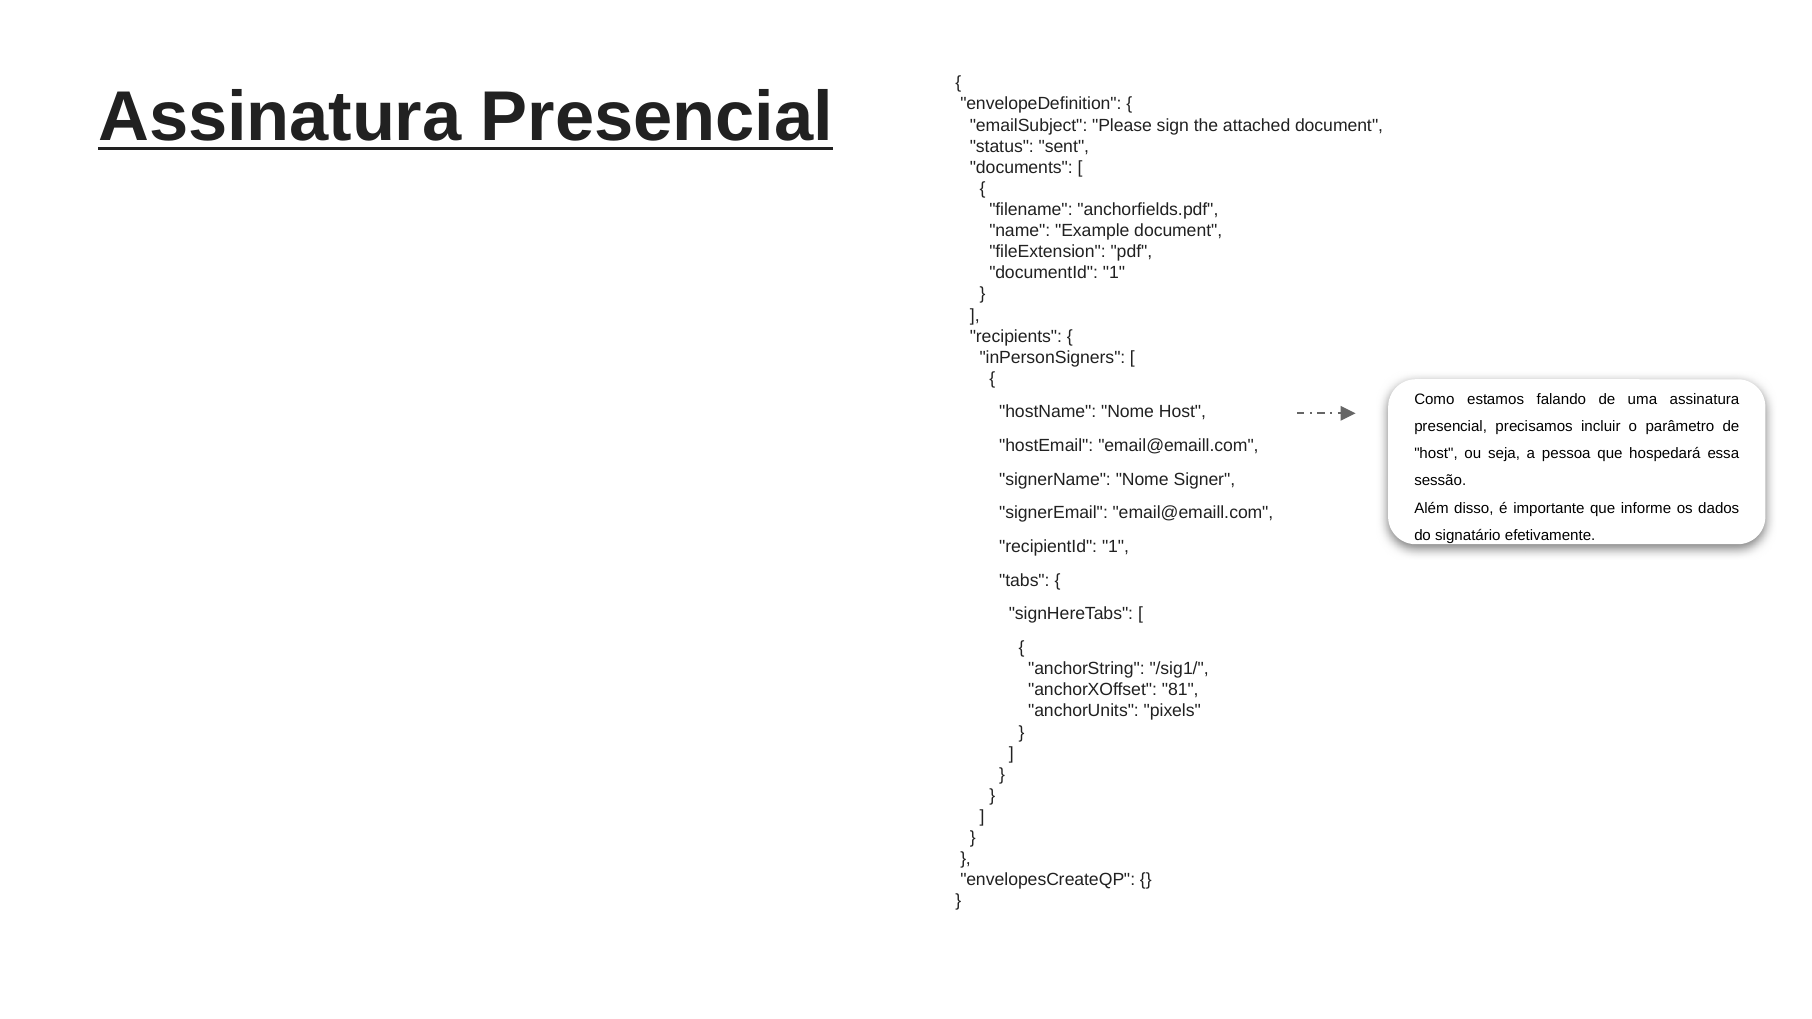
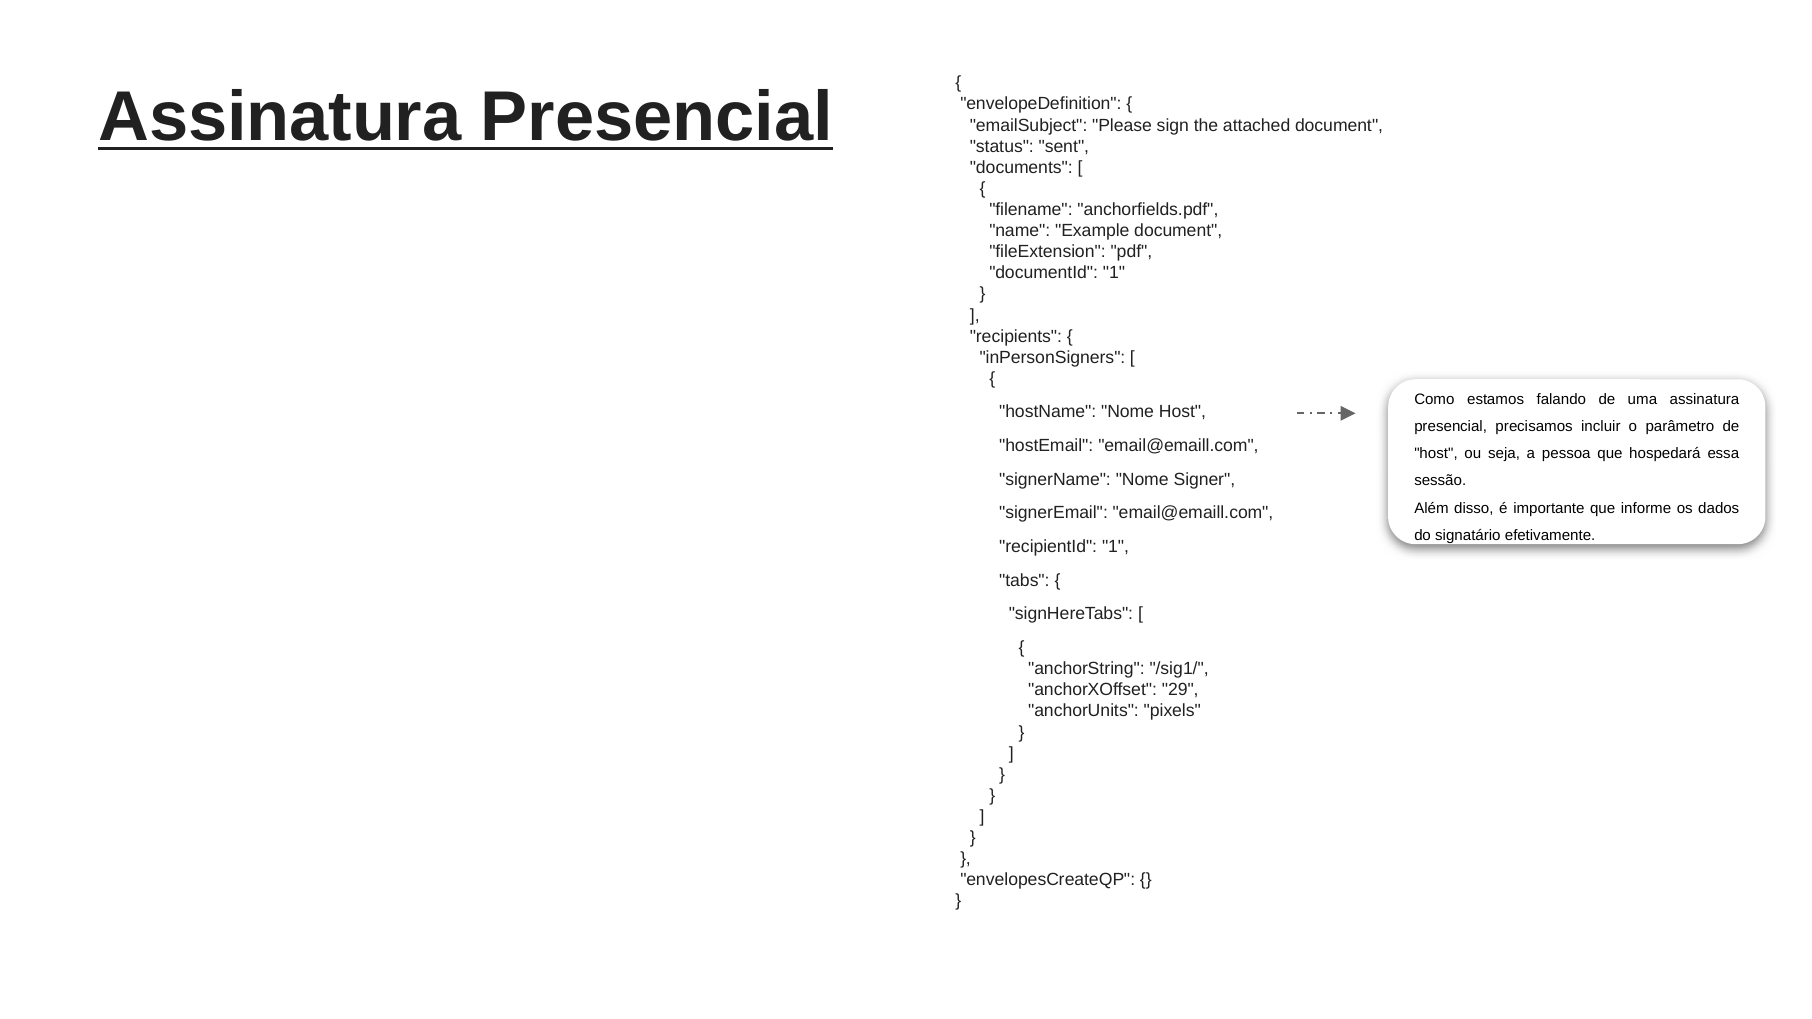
81: 81 -> 29 (1180, 690)
